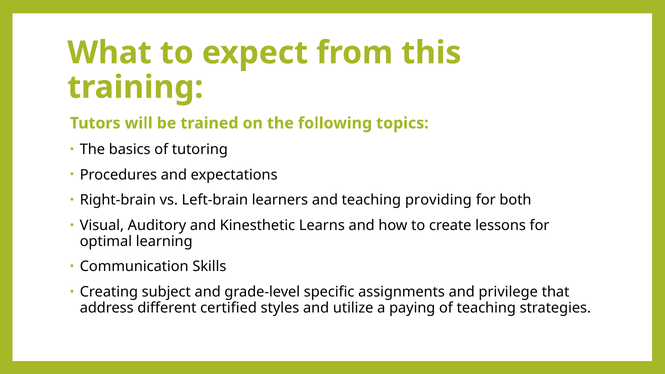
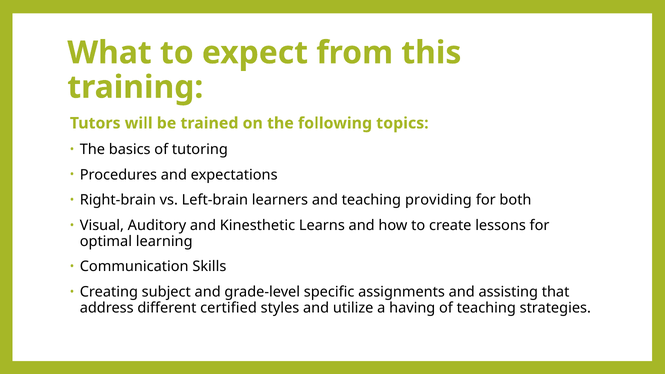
privilege: privilege -> assisting (508, 292)
paying: paying -> having (412, 308)
